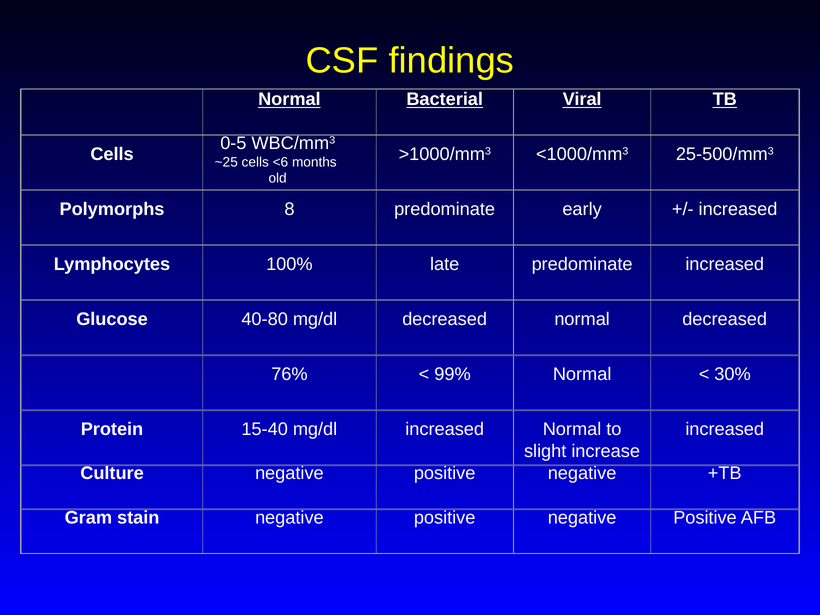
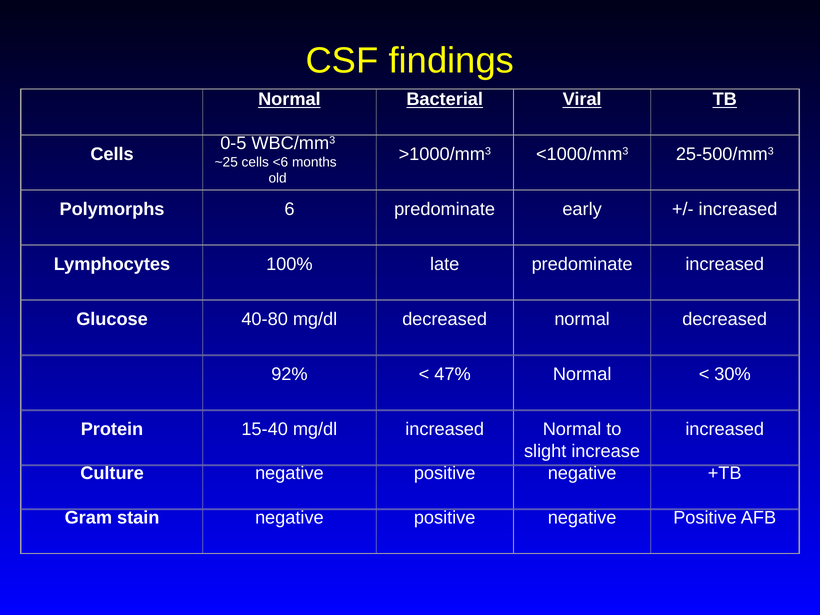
8: 8 -> 6 (290, 209)
76%: 76% -> 92% (289, 374)
99%: 99% -> 47% (453, 374)
